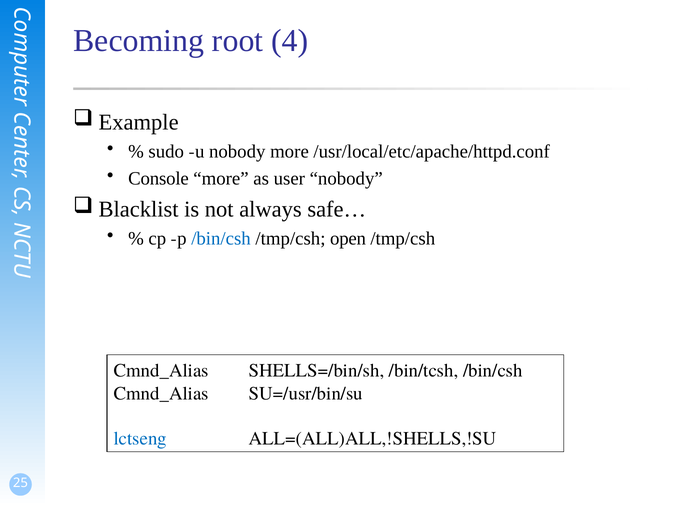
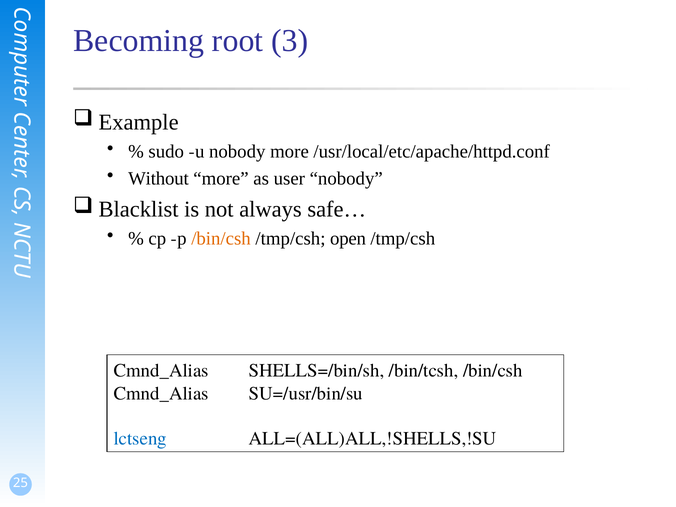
4: 4 -> 3 (290, 41)
Console: Console -> Without (158, 179)
/bin/csh colour: blue -> orange (221, 238)
